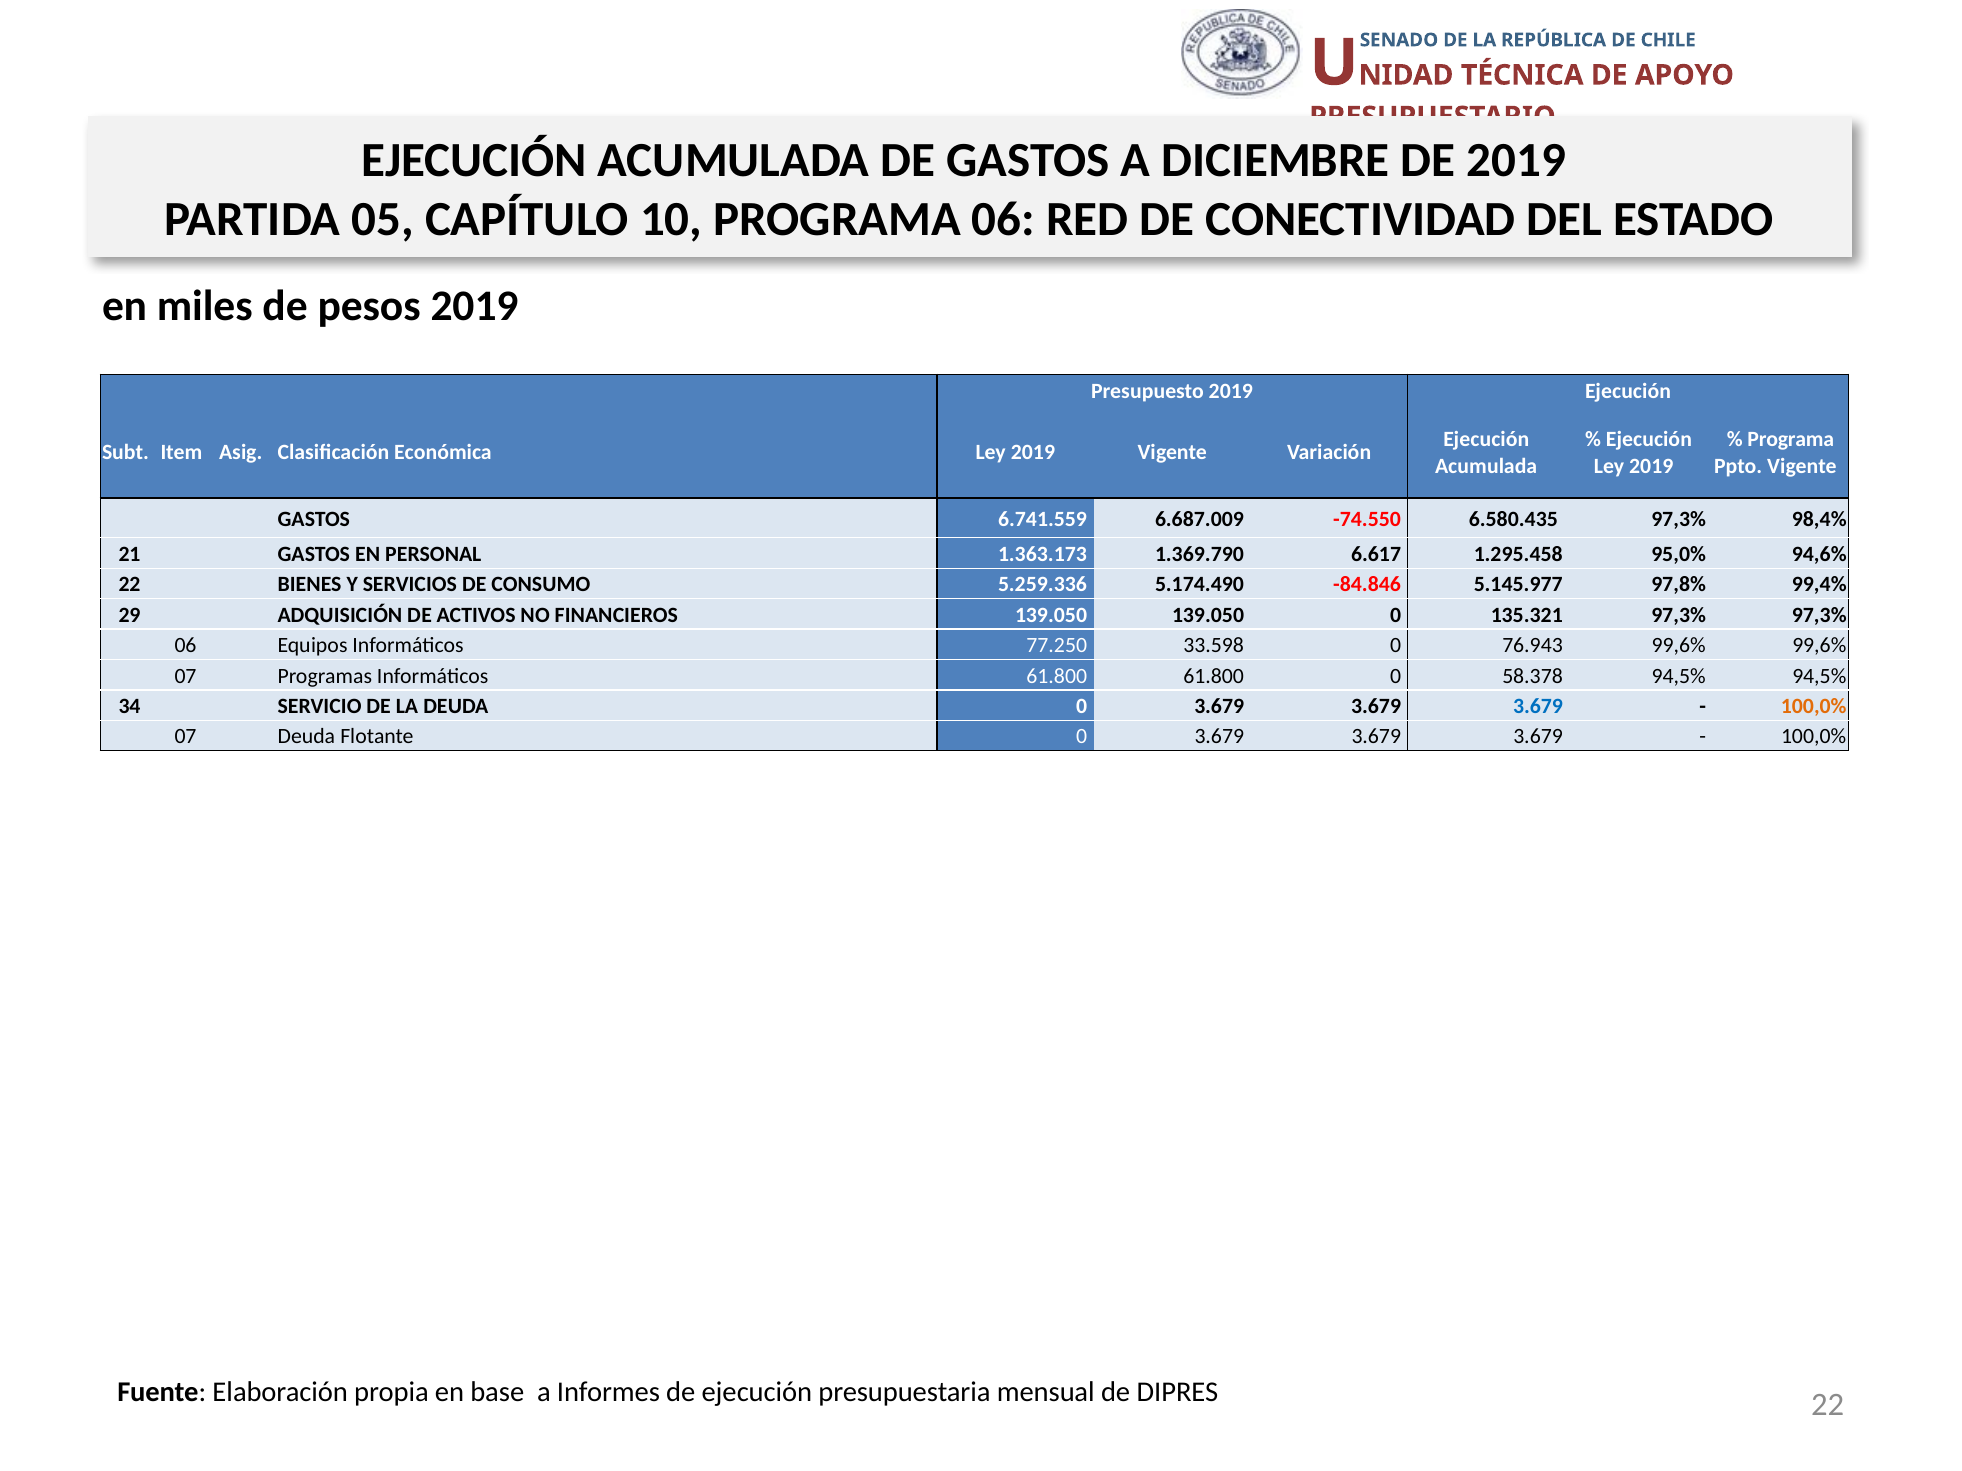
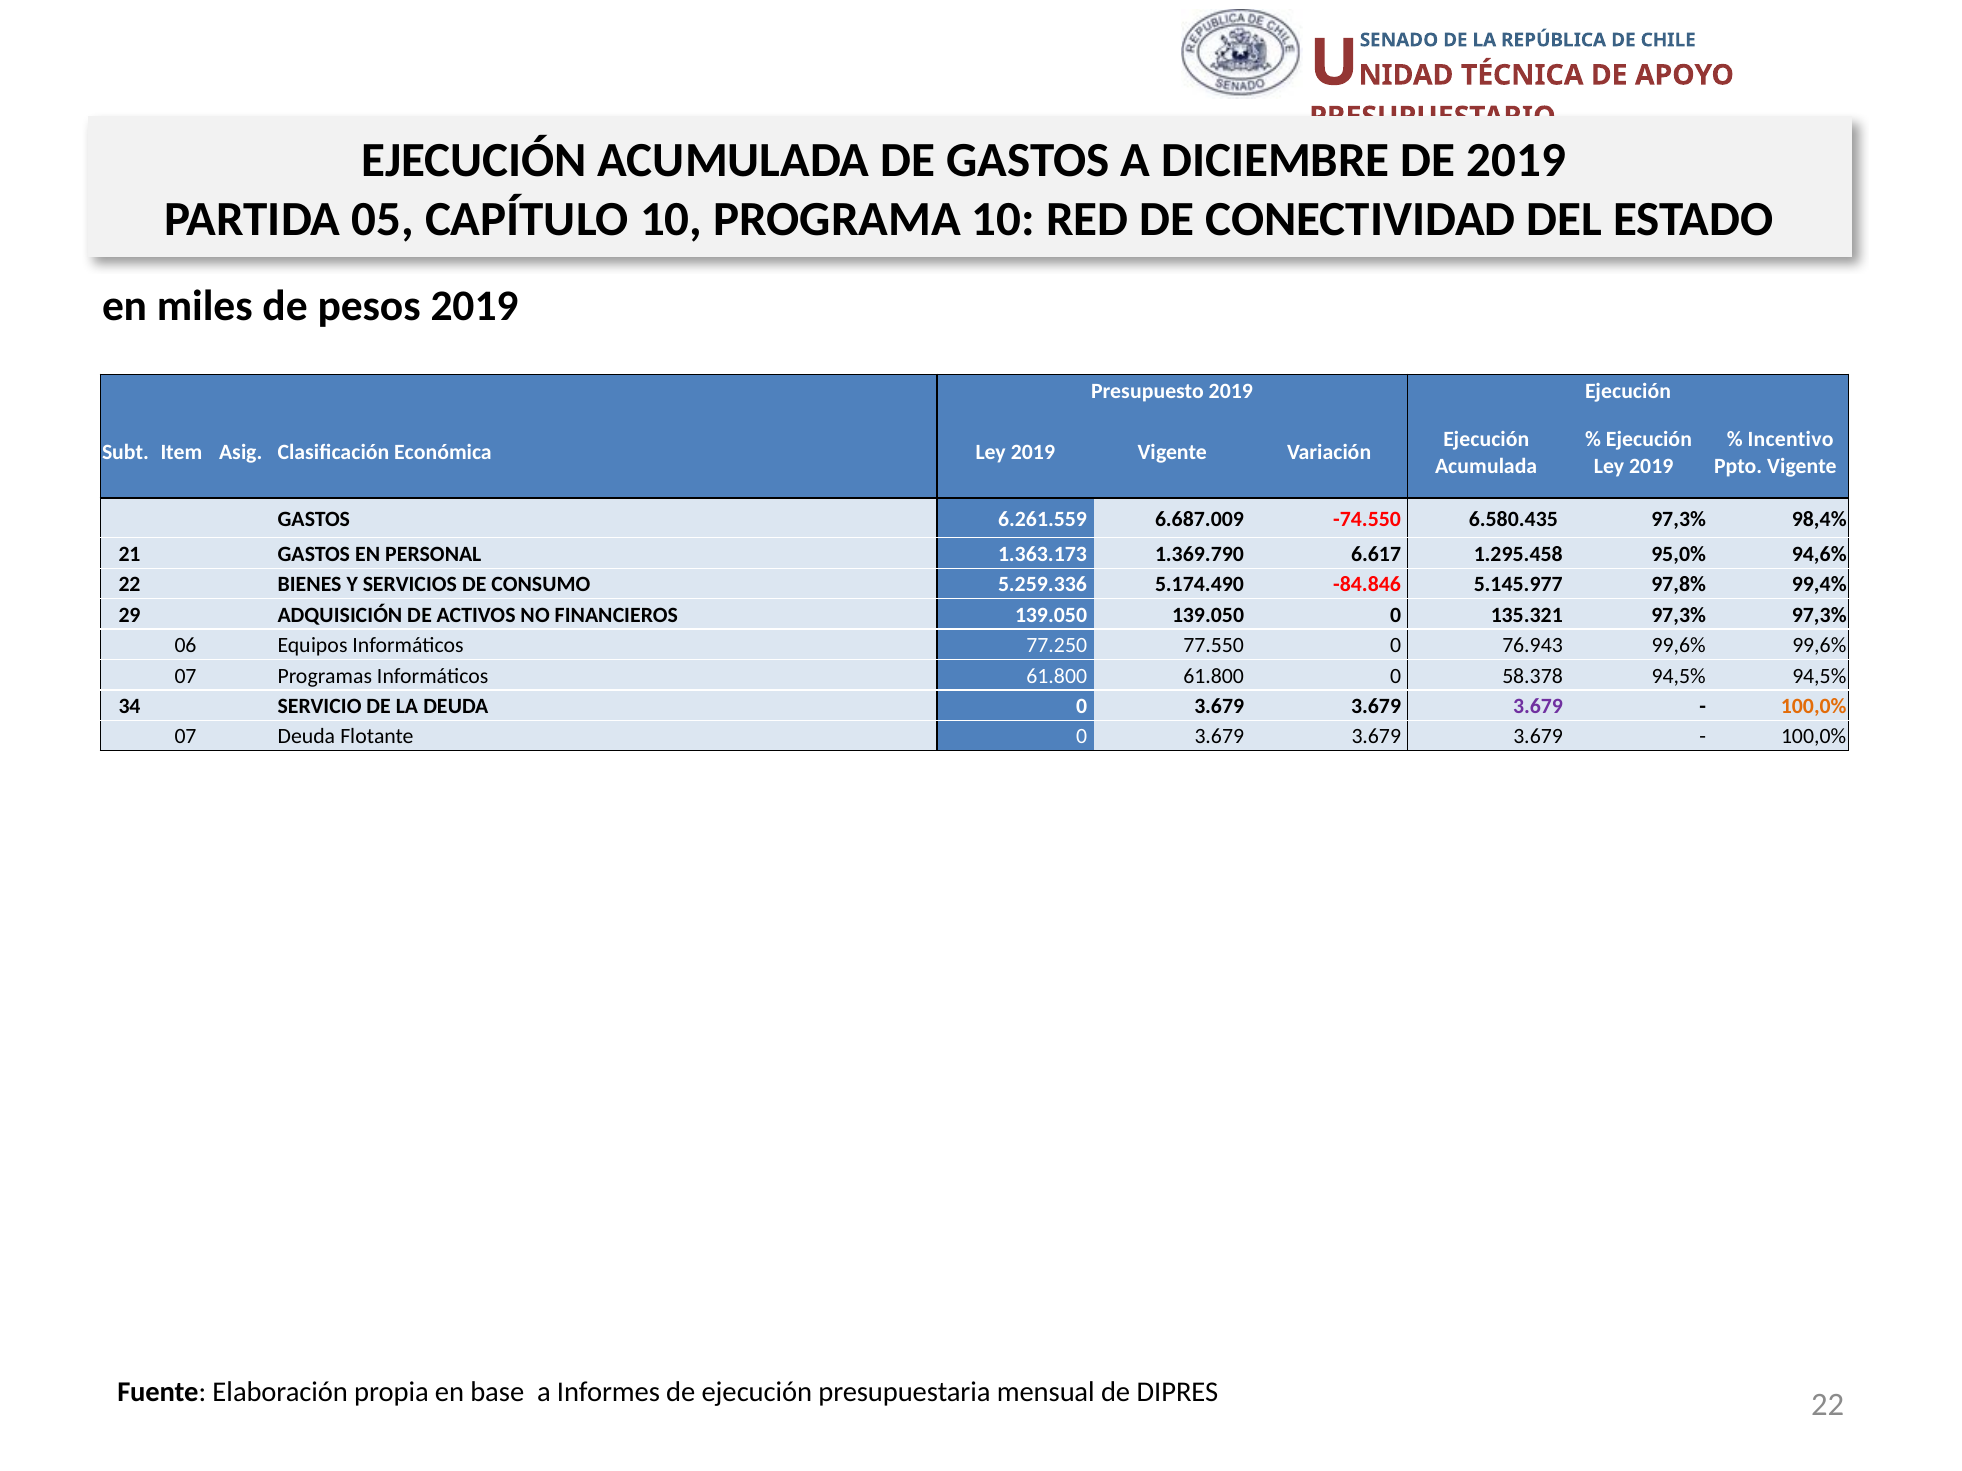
PROGRAMA 06: 06 -> 10 (1003, 220)
Programa: Programa -> Incentivo (1791, 439)
6.741.559: 6.741.559 -> 6.261.559 (1043, 519)
33.598: 33.598 -> 77.550 (1214, 646)
3.679 colour: blue -> purple (1538, 707)
